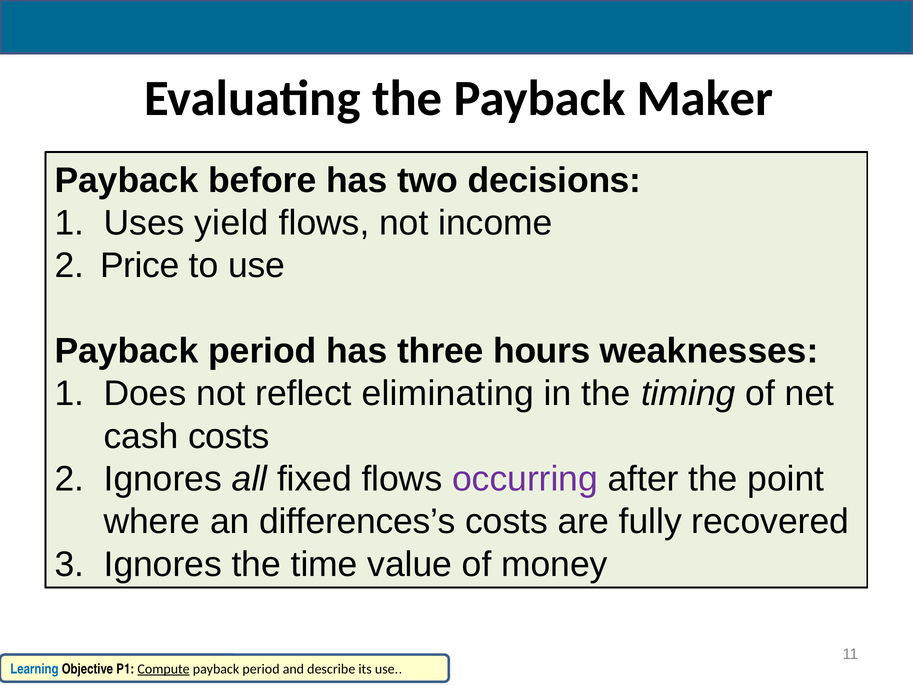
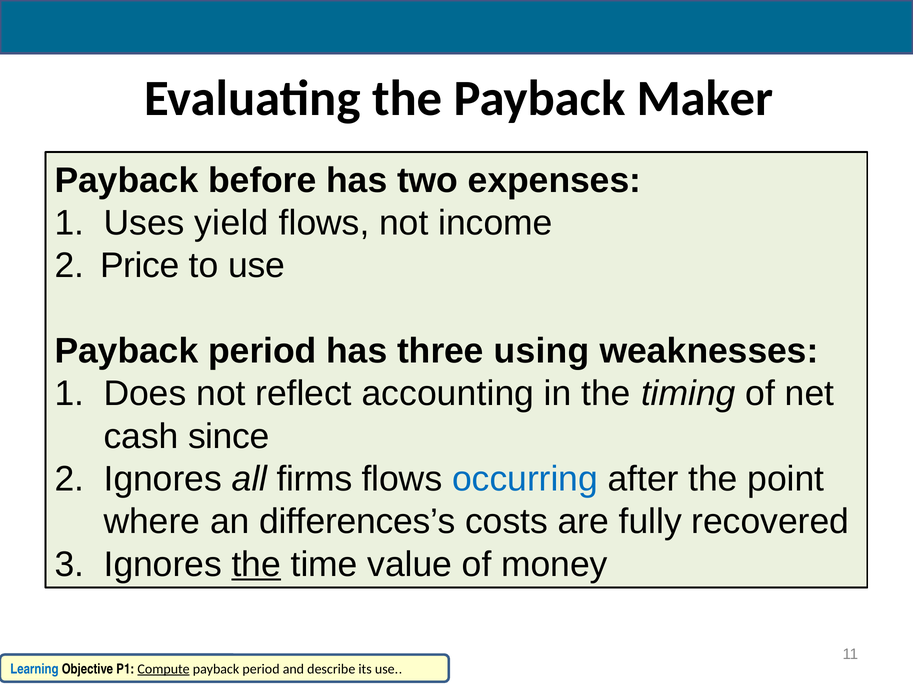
decisions: decisions -> expenses (555, 180)
hours: hours -> using (542, 351)
eliminating: eliminating -> accounting (448, 394)
cash costs: costs -> since (229, 436)
fixed: fixed -> firms (315, 479)
occurring colour: purple -> blue (525, 479)
the underline: none -> present (256, 564)
